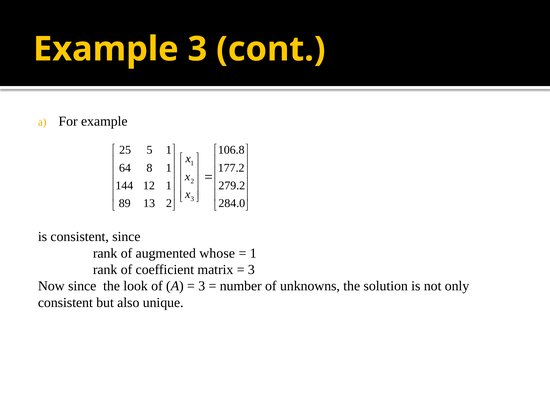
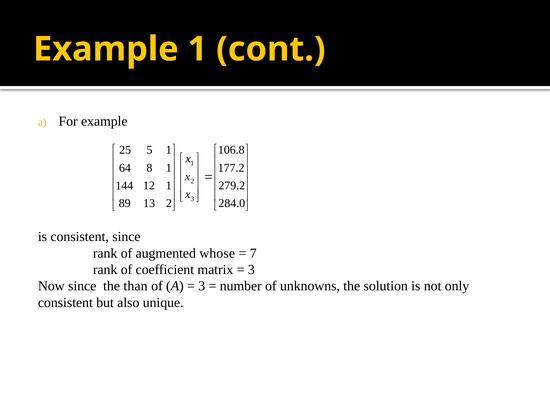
Example 3: 3 -> 1 (197, 49)
1: 1 -> 7 (253, 253)
look: look -> than (136, 286)
